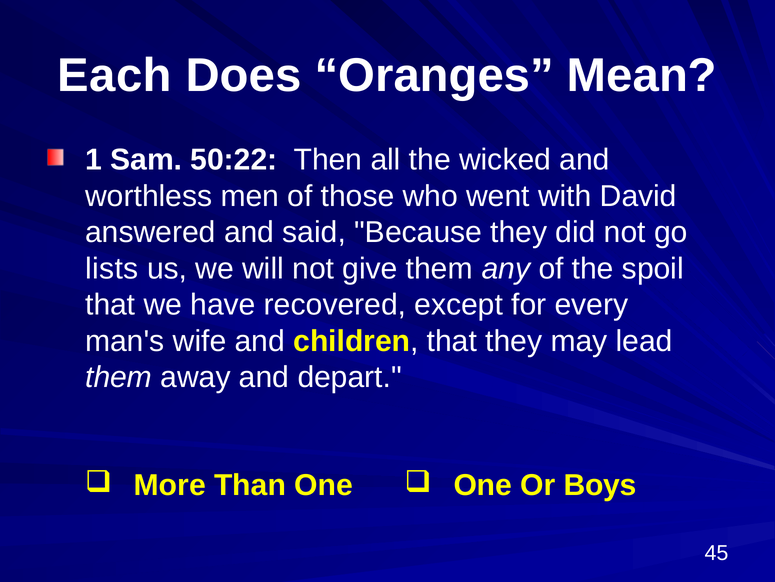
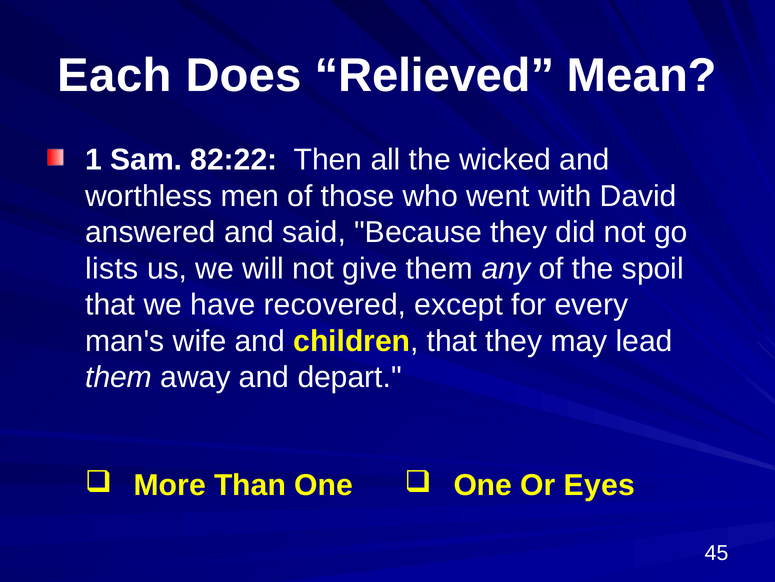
Oranges: Oranges -> Relieved (434, 75)
50:22: 50:22 -> 82:22 (234, 160)
Boys: Boys -> Eyes (600, 485)
